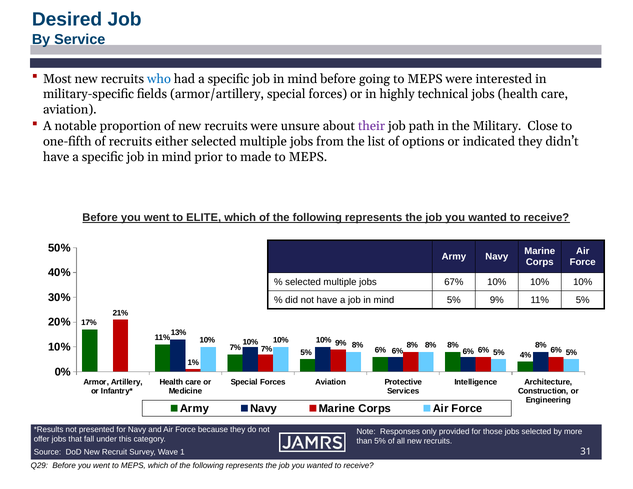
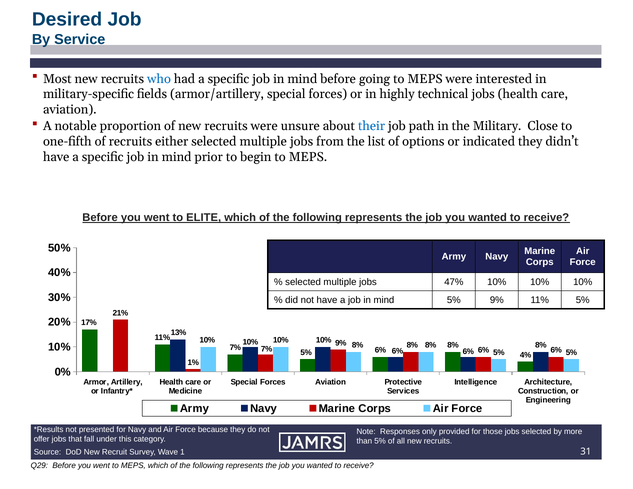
their colour: purple -> blue (372, 126)
made: made -> begin (256, 157)
67%: 67% -> 47% (454, 282)
